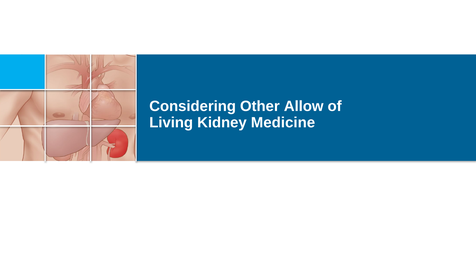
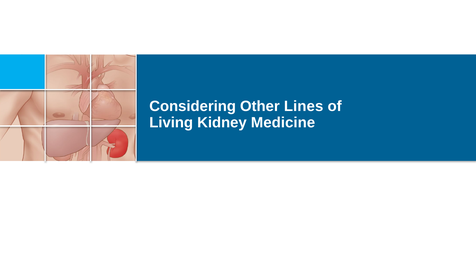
Allow: Allow -> Lines (304, 106)
